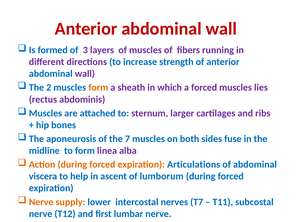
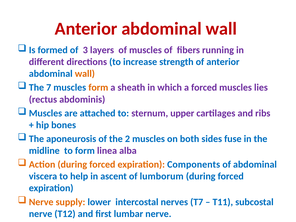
wall colour: purple -> orange (85, 74)
2: 2 -> 7 (49, 88)
larger: larger -> upper (182, 113)
7: 7 -> 2 (127, 139)
Articulations: Articulations -> Components (194, 164)
